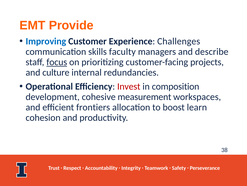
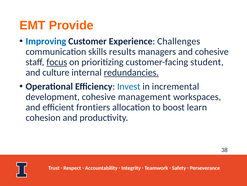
faculty: faculty -> results (122, 52)
and describe: describe -> cohesive (212, 52)
projects: projects -> student (207, 62)
redundancies underline: none -> present (131, 72)
Invest colour: red -> blue (129, 86)
composition: composition -> incremental (176, 86)
measurement: measurement -> management (144, 96)
